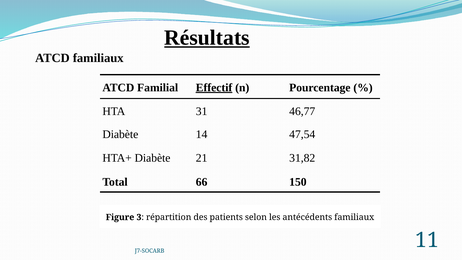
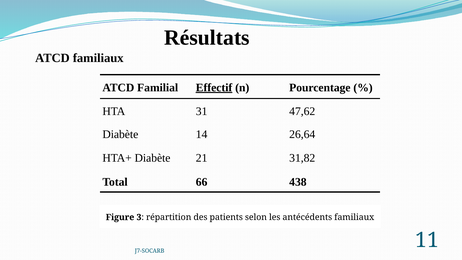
Résultats underline: present -> none (207, 38)
46,77: 46,77 -> 47,62 (302, 111)
47,54: 47,54 -> 26,64 (302, 134)
150: 150 -> 438 (298, 182)
